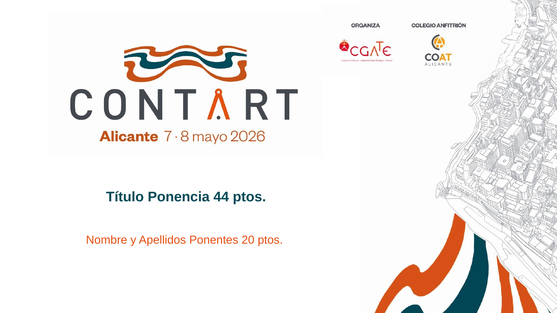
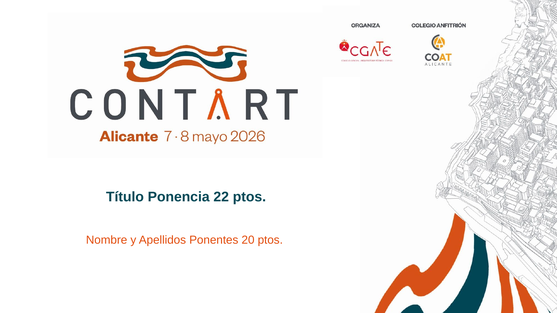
44: 44 -> 22 (221, 197)
